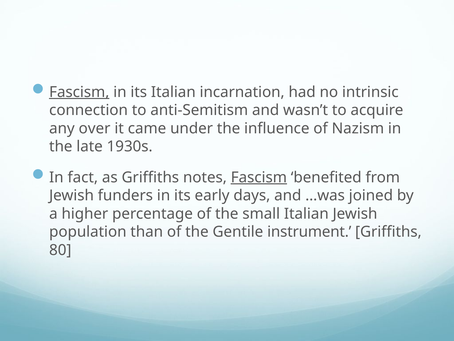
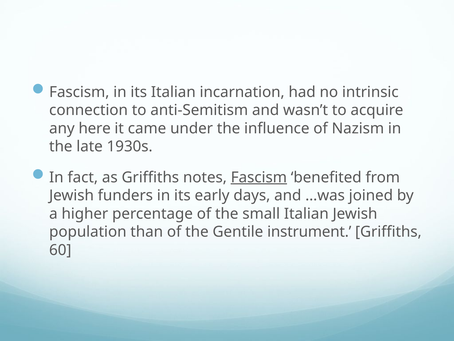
Fascism underline: present -> none (79, 92)
over: over -> here (95, 128)
80: 80 -> 60 (60, 250)
